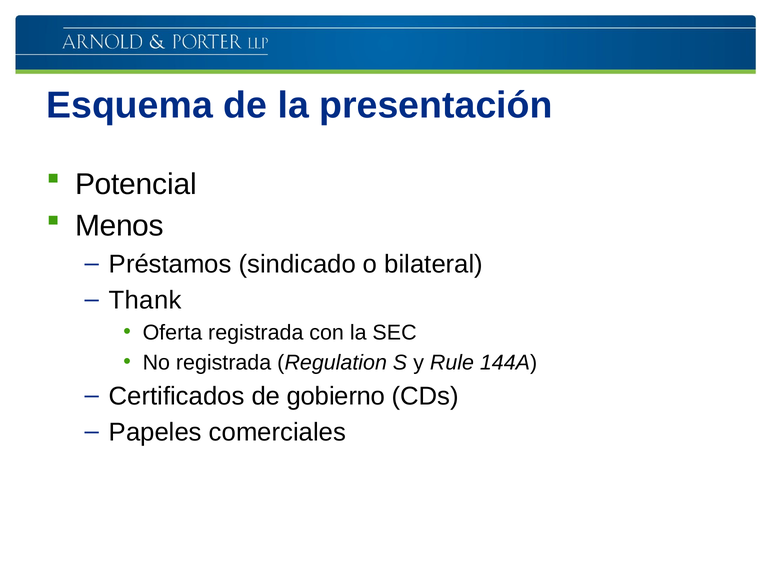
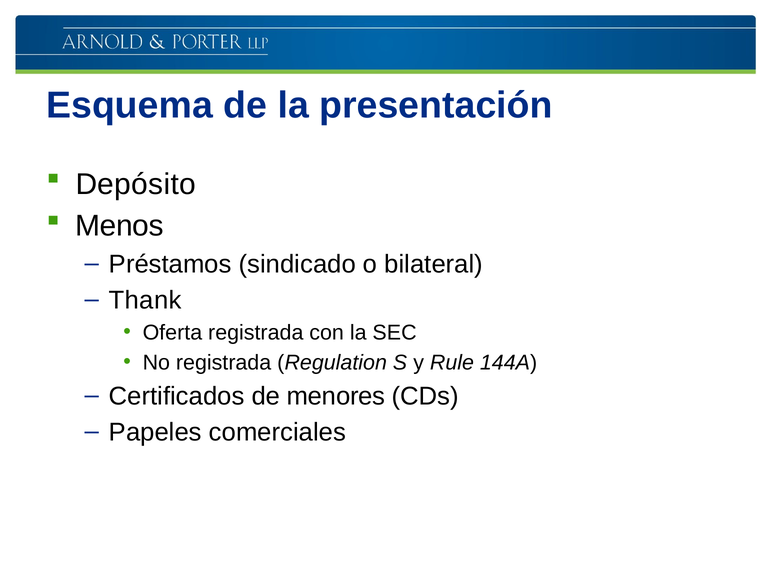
Potencial: Potencial -> Depósito (136, 184)
gobierno: gobierno -> menores (336, 396)
